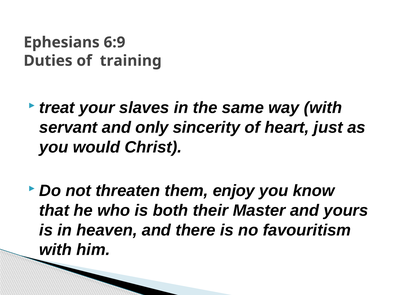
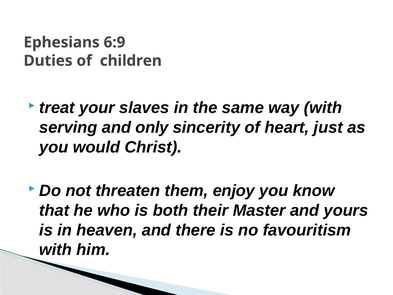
training: training -> children (131, 61)
servant: servant -> serving (68, 127)
